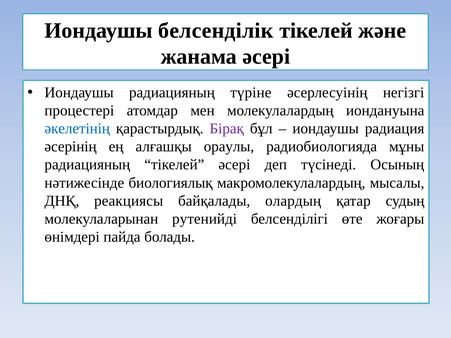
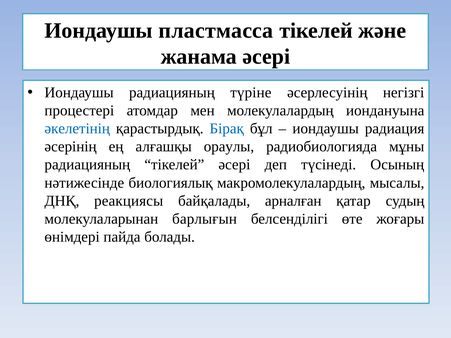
белсенділік: белсенділік -> пластмасса (216, 30)
Бірақ colour: purple -> blue (227, 129)
олардың: олардың -> арналған (293, 201)
рутенийді: рутенийді -> барлығын (205, 219)
